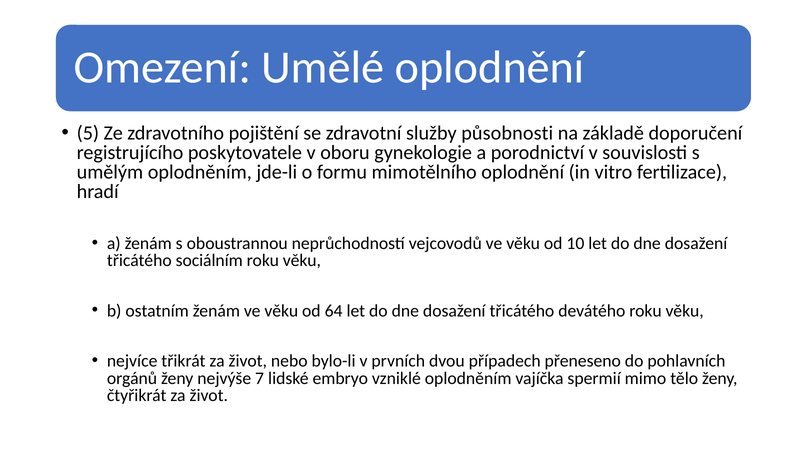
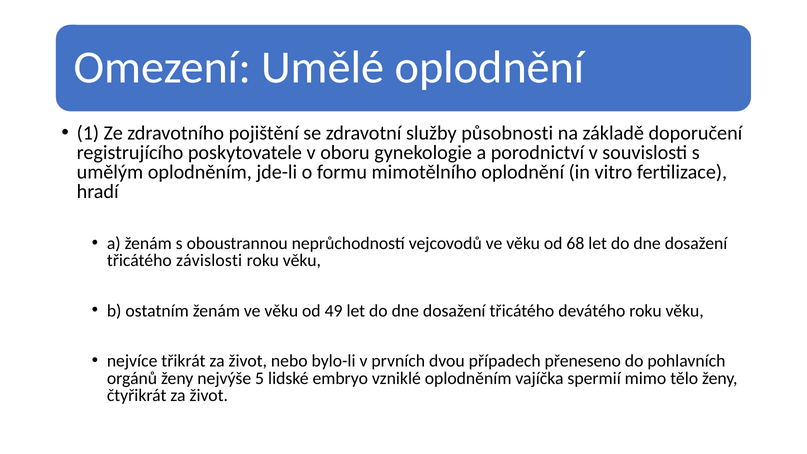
5: 5 -> 1 (88, 133)
10: 10 -> 68 (575, 243)
sociálním: sociálním -> závislosti (209, 260)
64: 64 -> 49 (334, 311)
7: 7 -> 5 (260, 378)
